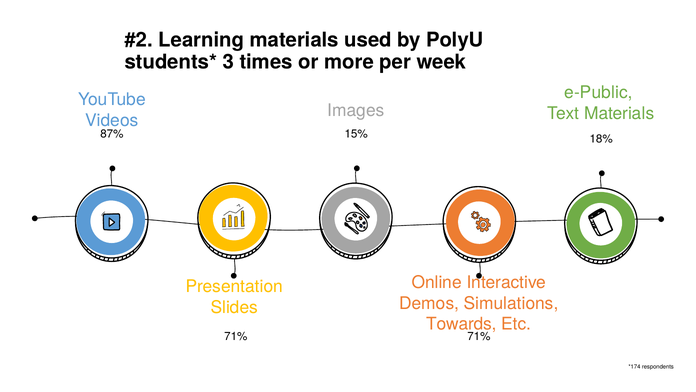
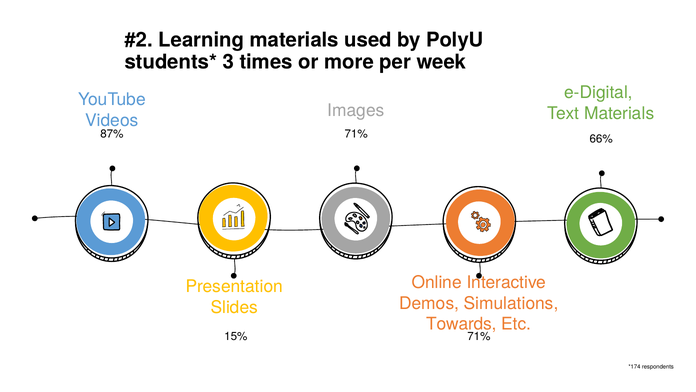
e-Public: e-Public -> e-Digital (598, 92)
15%: 15% -> 71% (356, 134)
18%: 18% -> 66% (601, 139)
71%: 71% -> 15% (236, 336)
